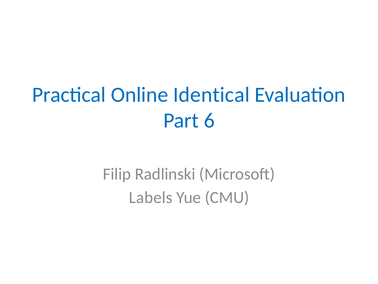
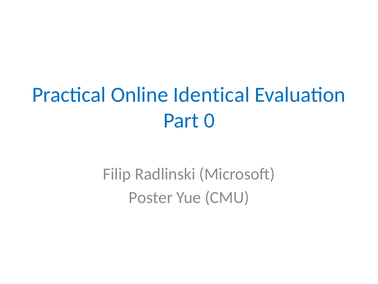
6: 6 -> 0 (209, 120)
Labels: Labels -> Poster (151, 197)
